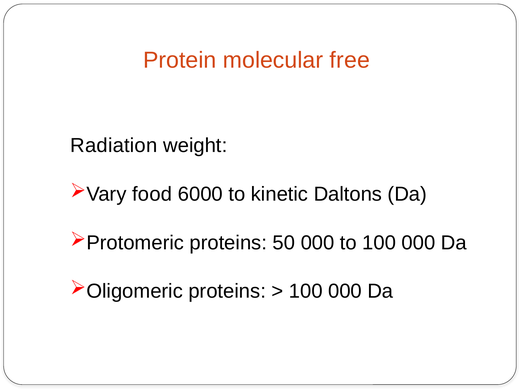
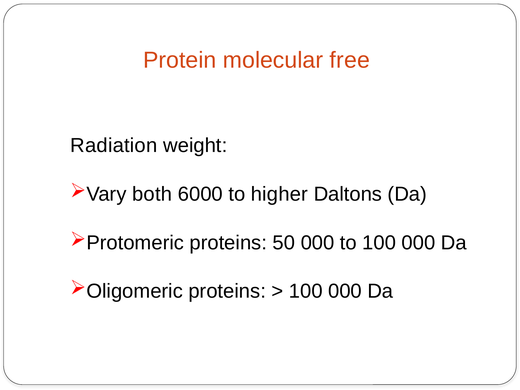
food: food -> both (152, 194)
kinetic: kinetic -> higher (279, 194)
